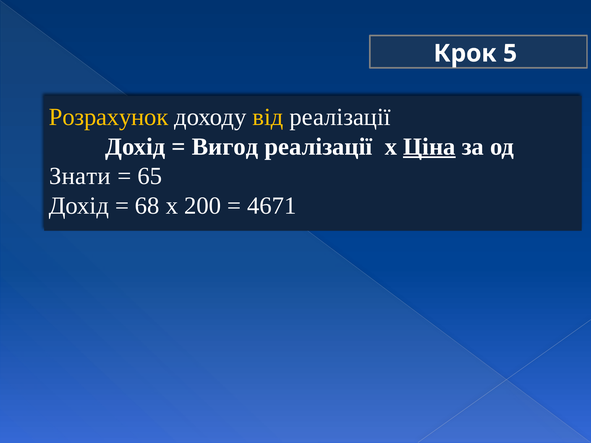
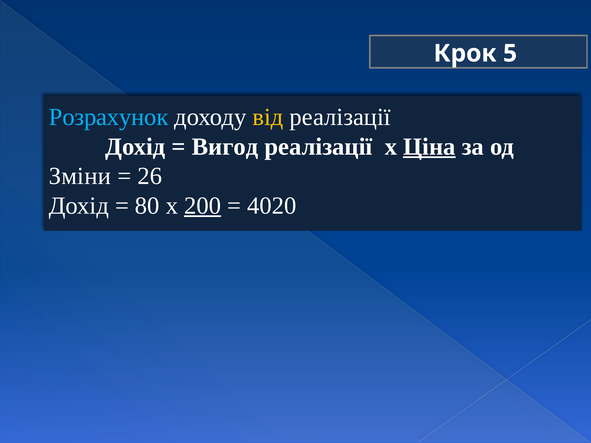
Розрахунок colour: yellow -> light blue (109, 117)
Знати: Знати -> Зміни (80, 176)
65: 65 -> 26 (150, 176)
68: 68 -> 80 (147, 206)
200 underline: none -> present (203, 206)
4671: 4671 -> 4020 (272, 206)
